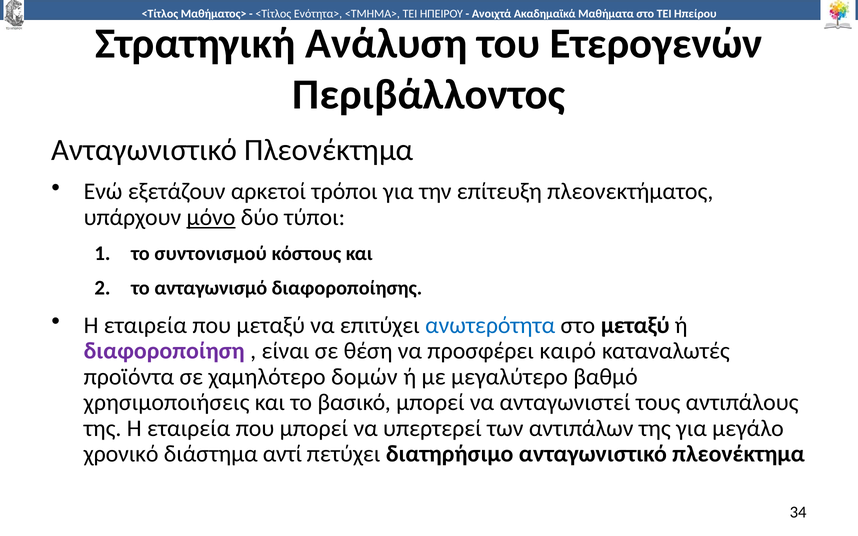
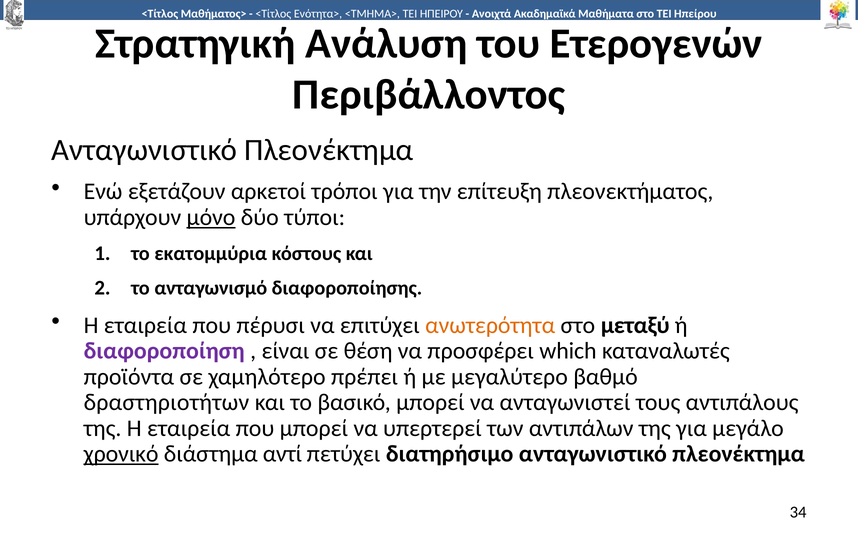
συντονισμού: συντονισμού -> εκατομμύρια (211, 254)
που μεταξύ: μεταξύ -> πέρυσι (271, 325)
ανωτερότητα colour: blue -> orange (490, 325)
καιρό: καιρό -> which (568, 351)
δομών: δομών -> πρέπει (365, 377)
χρησιμοποιήσεις: χρησιμοποιήσεις -> δραστηριοτήτων (166, 403)
χρονικό underline: none -> present (121, 454)
